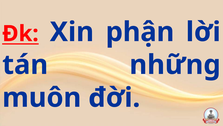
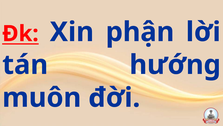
những: những -> hướng (175, 65)
